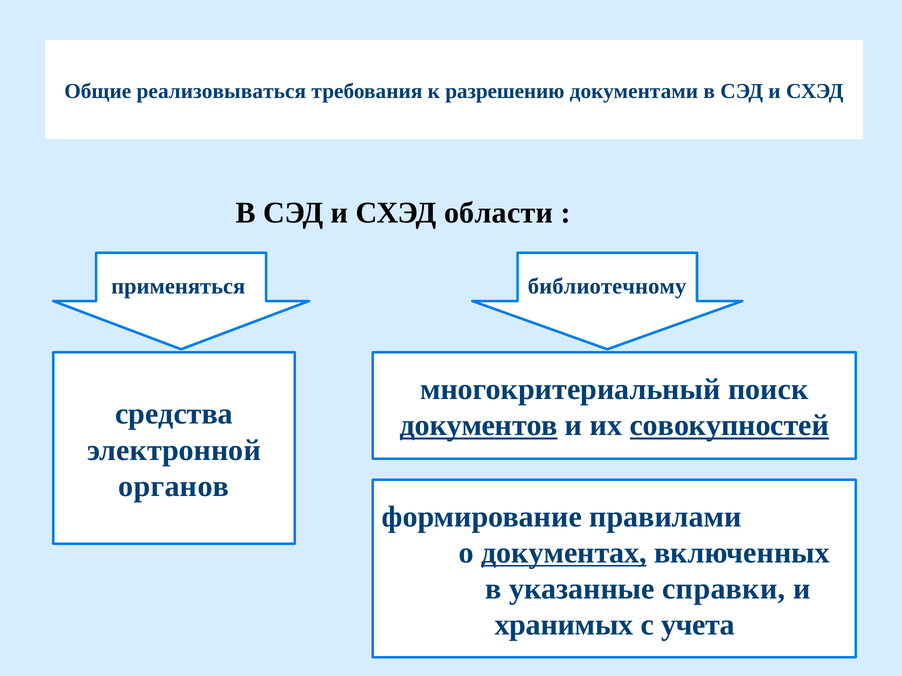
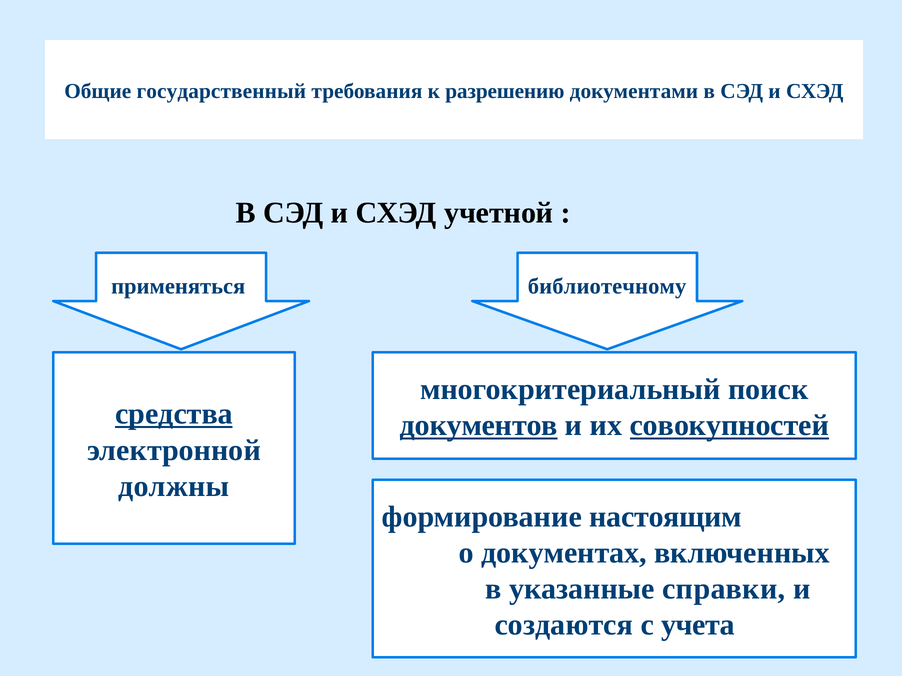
реализовываться: реализовываться -> государственный (221, 91)
области: области -> учетной (499, 213)
средства underline: none -> present (174, 414)
органов: органов -> должны (174, 487)
правилами: правилами -> настоящим (666, 517)
документах underline: present -> none (564, 553)
хранимых: хранимых -> создаются (564, 625)
